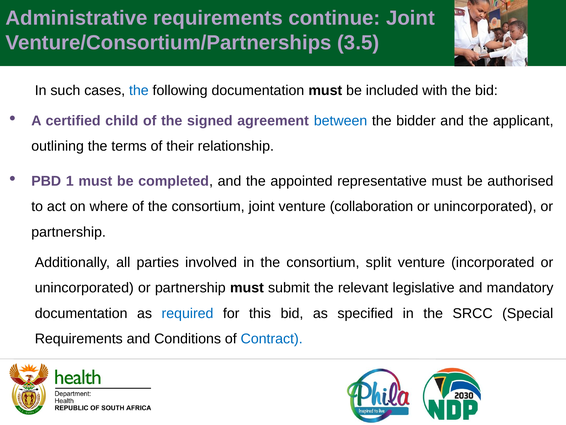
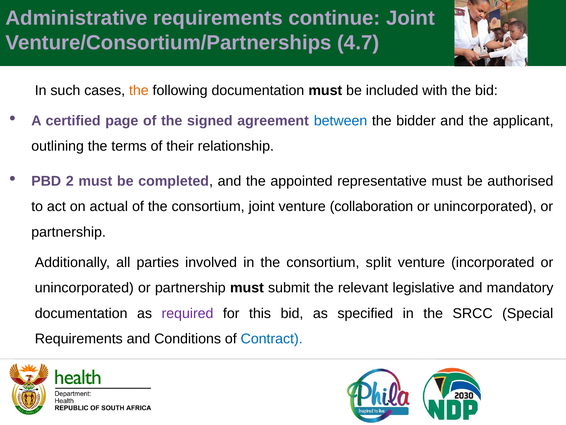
3.5: 3.5 -> 4.7 (358, 43)
the colour: blue -> orange (139, 90)
child: child -> page (122, 121)
1: 1 -> 2 (70, 181)
where: where -> actual (109, 206)
required colour: blue -> purple (188, 313)
